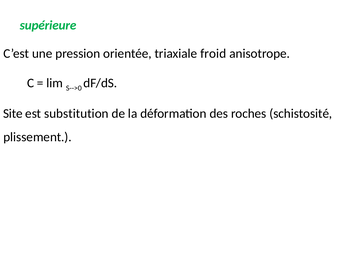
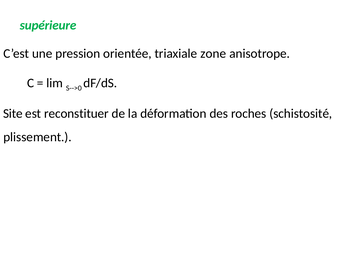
froid: froid -> zone (213, 54)
substitution: substitution -> reconstituer (76, 114)
